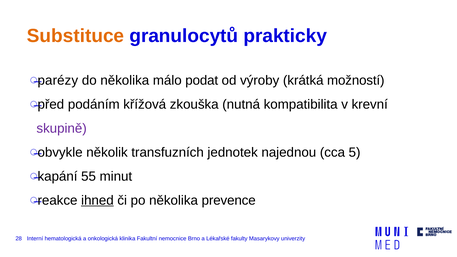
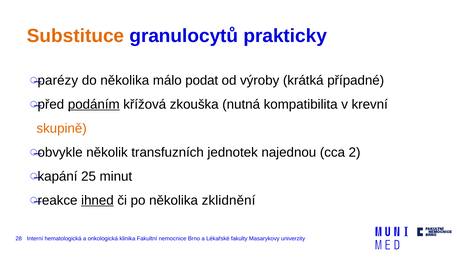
možností: možností -> případné (356, 80)
podáním underline: none -> present (94, 104)
skupině colour: purple -> orange (62, 128)
5: 5 -> 2 (355, 152)
55: 55 -> 25 (89, 176)
prevence: prevence -> zklidnění (229, 200)
